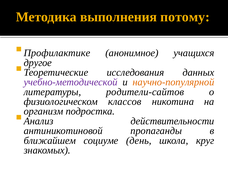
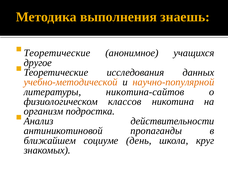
потому: потому -> знаешь (185, 17)
Профилактике: Профилактике -> Теоретические (57, 53)
учебно-методической colour: purple -> orange (71, 82)
родители-сайтов: родители-сайтов -> никотина-сайтов (145, 92)
